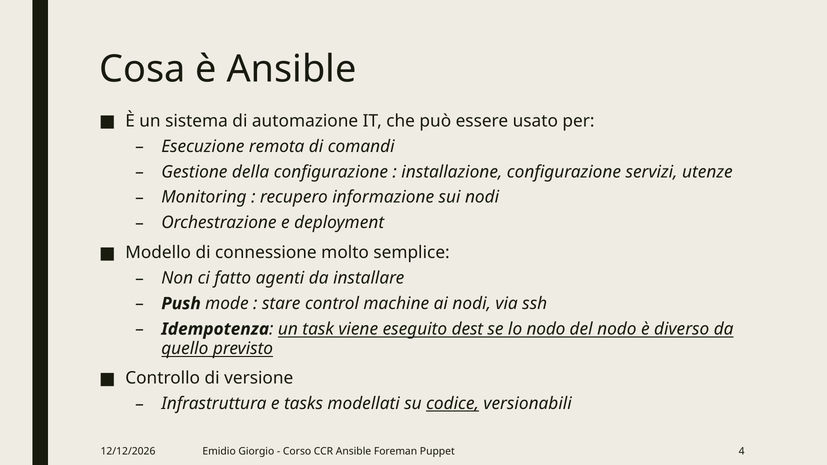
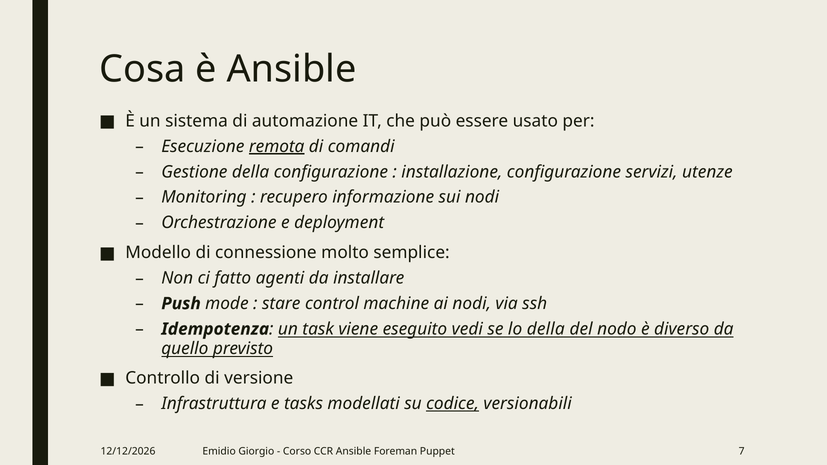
remota underline: none -> present (277, 146)
dest: dest -> vedi (467, 329)
lo nodo: nodo -> della (546, 329)
4: 4 -> 7 (742, 451)
